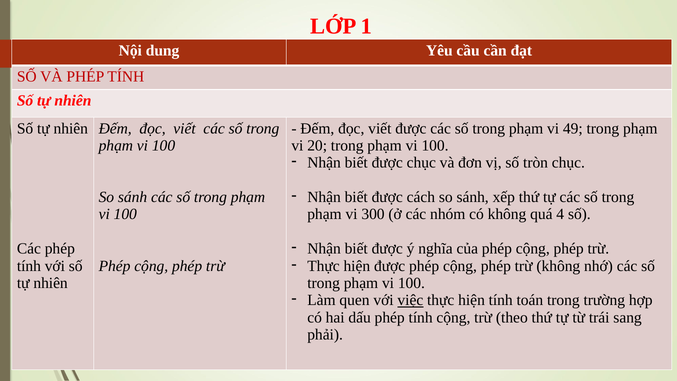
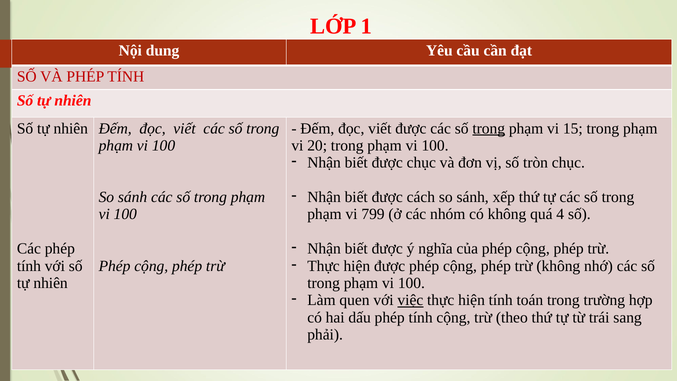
trong underline: none -> present (489, 128)
49: 49 -> 15 (573, 128)
300: 300 -> 799 (373, 214)
